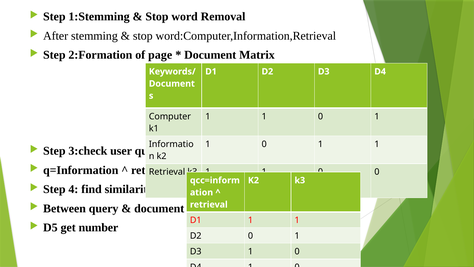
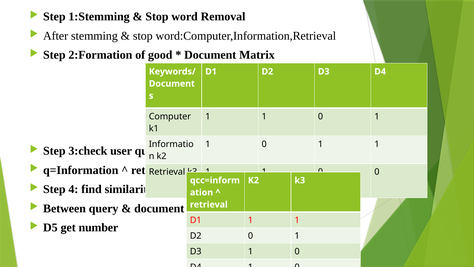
page: page -> good (160, 55)
